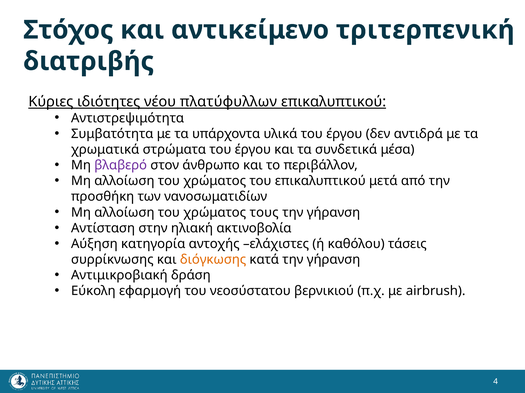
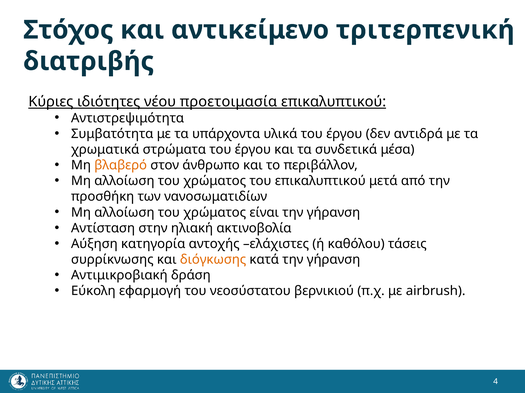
πλατύφυλλων: πλατύφυλλων -> προετοιμασία (228, 102)
βλαβερό colour: purple -> orange (121, 166)
τους: τους -> είναι (264, 213)
